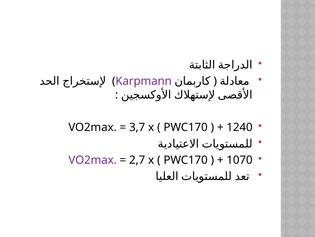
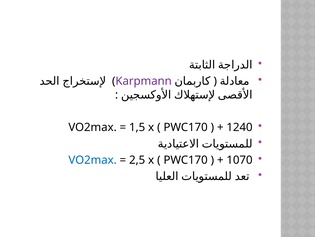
3,7: 3,7 -> 1,5 (137, 127)
VO2max colour: purple -> blue (93, 160)
2,7: 2,7 -> 2,5 (137, 160)
